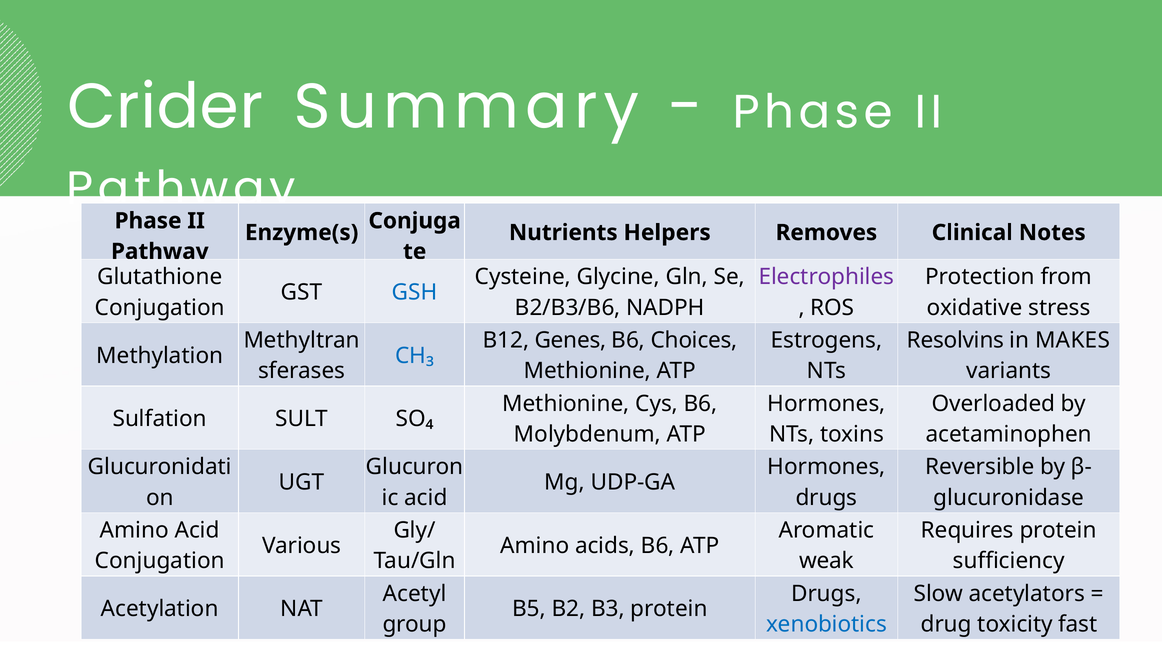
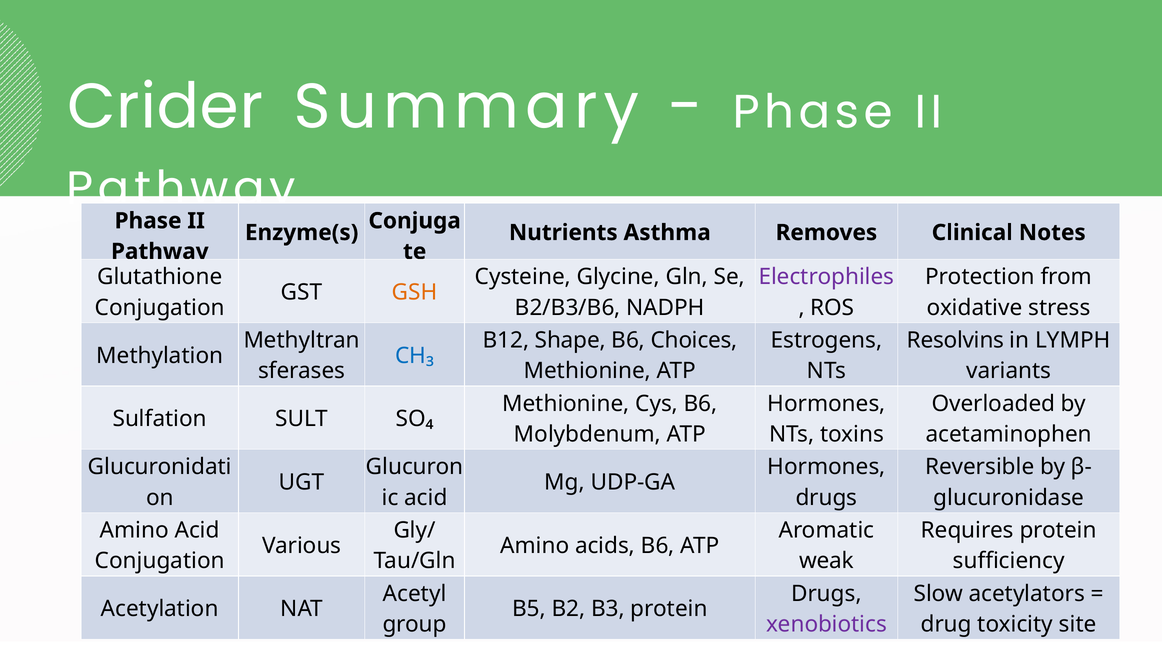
Helpers: Helpers -> Asthma (667, 232)
GSH colour: blue -> orange (415, 292)
Genes: Genes -> Shape (570, 340)
MAKES: MAKES -> LYMPH (1073, 340)
xenobiotics colour: blue -> purple (826, 624)
fast: fast -> site (1078, 624)
